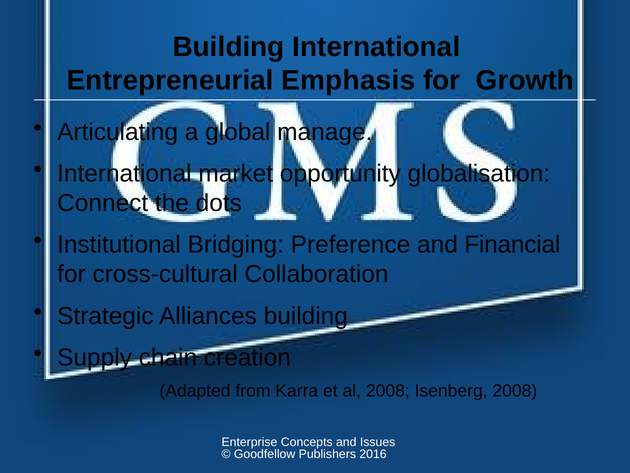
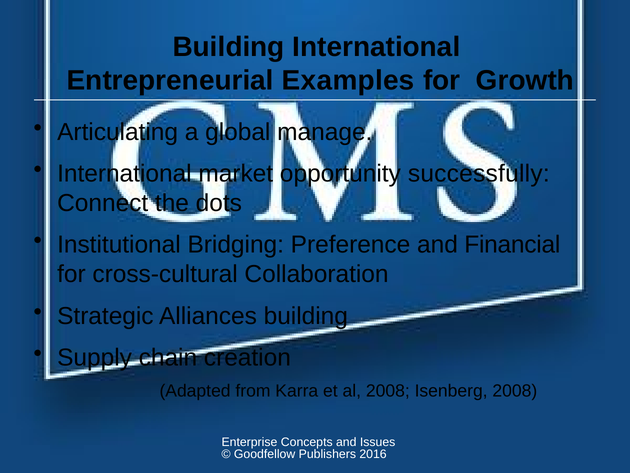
Emphasis: Emphasis -> Examples (348, 81)
globalisation: globalisation -> successfully (479, 173)
